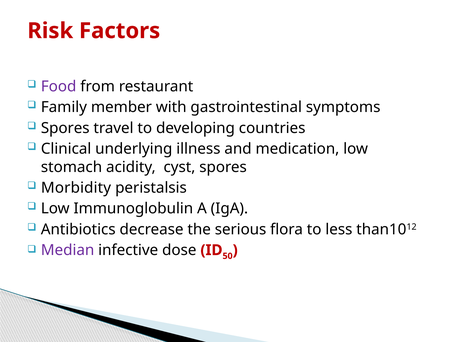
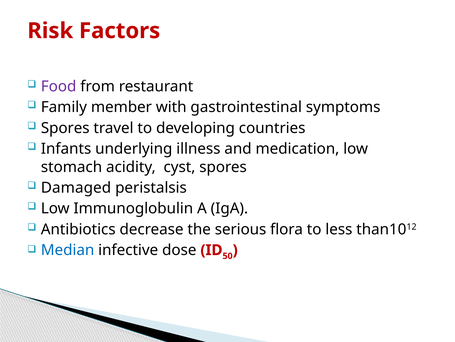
Clinical: Clinical -> Infants (66, 148)
Morbidity: Morbidity -> Damaged (76, 187)
Median colour: purple -> blue (68, 250)
